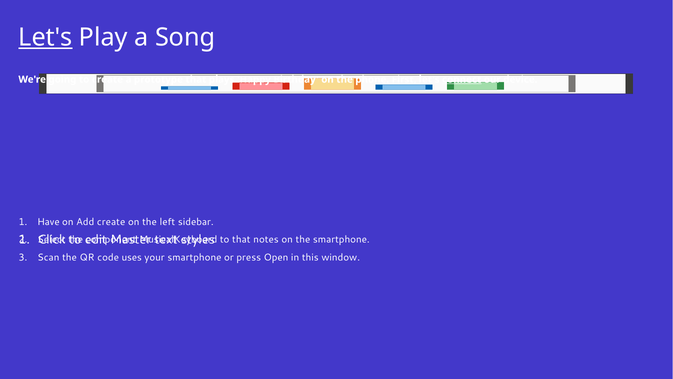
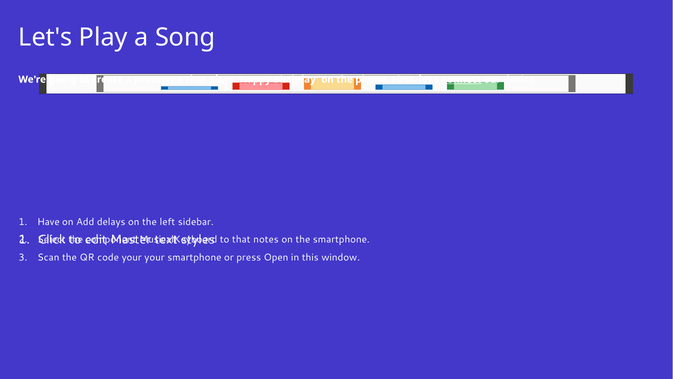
Let's underline: present -> none (45, 37)
Add create: create -> delays (111, 222)
code uses: uses -> your (132, 257)
